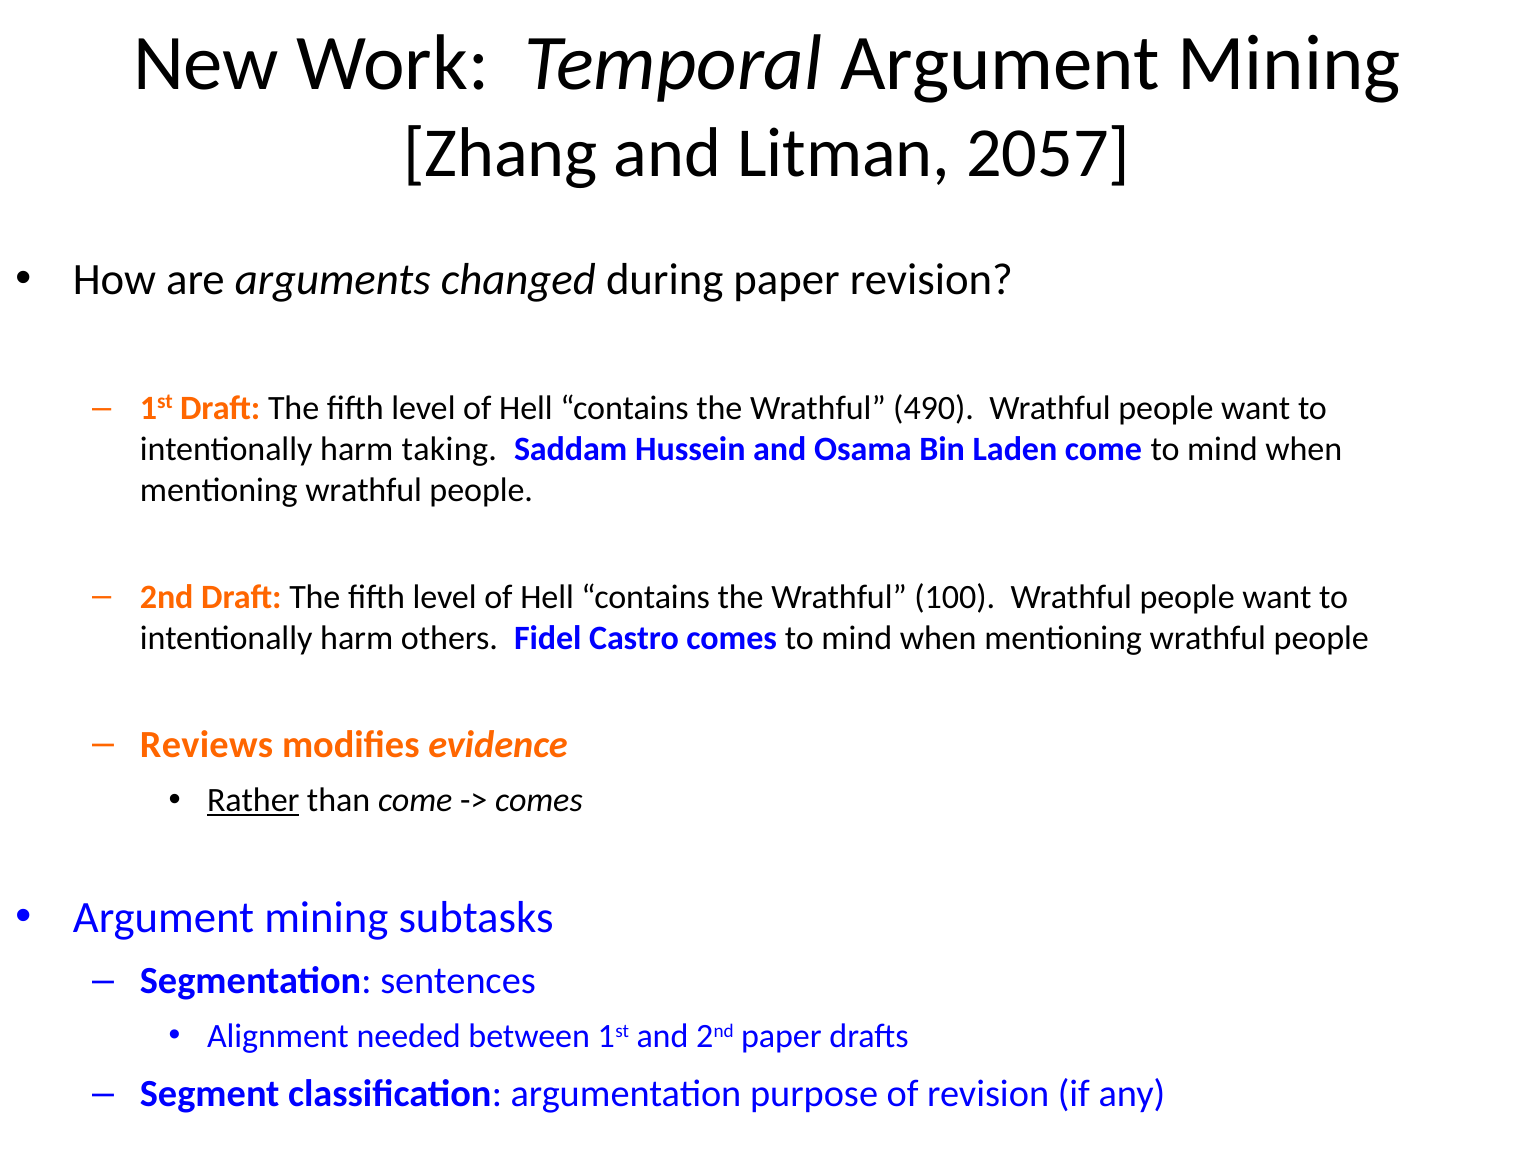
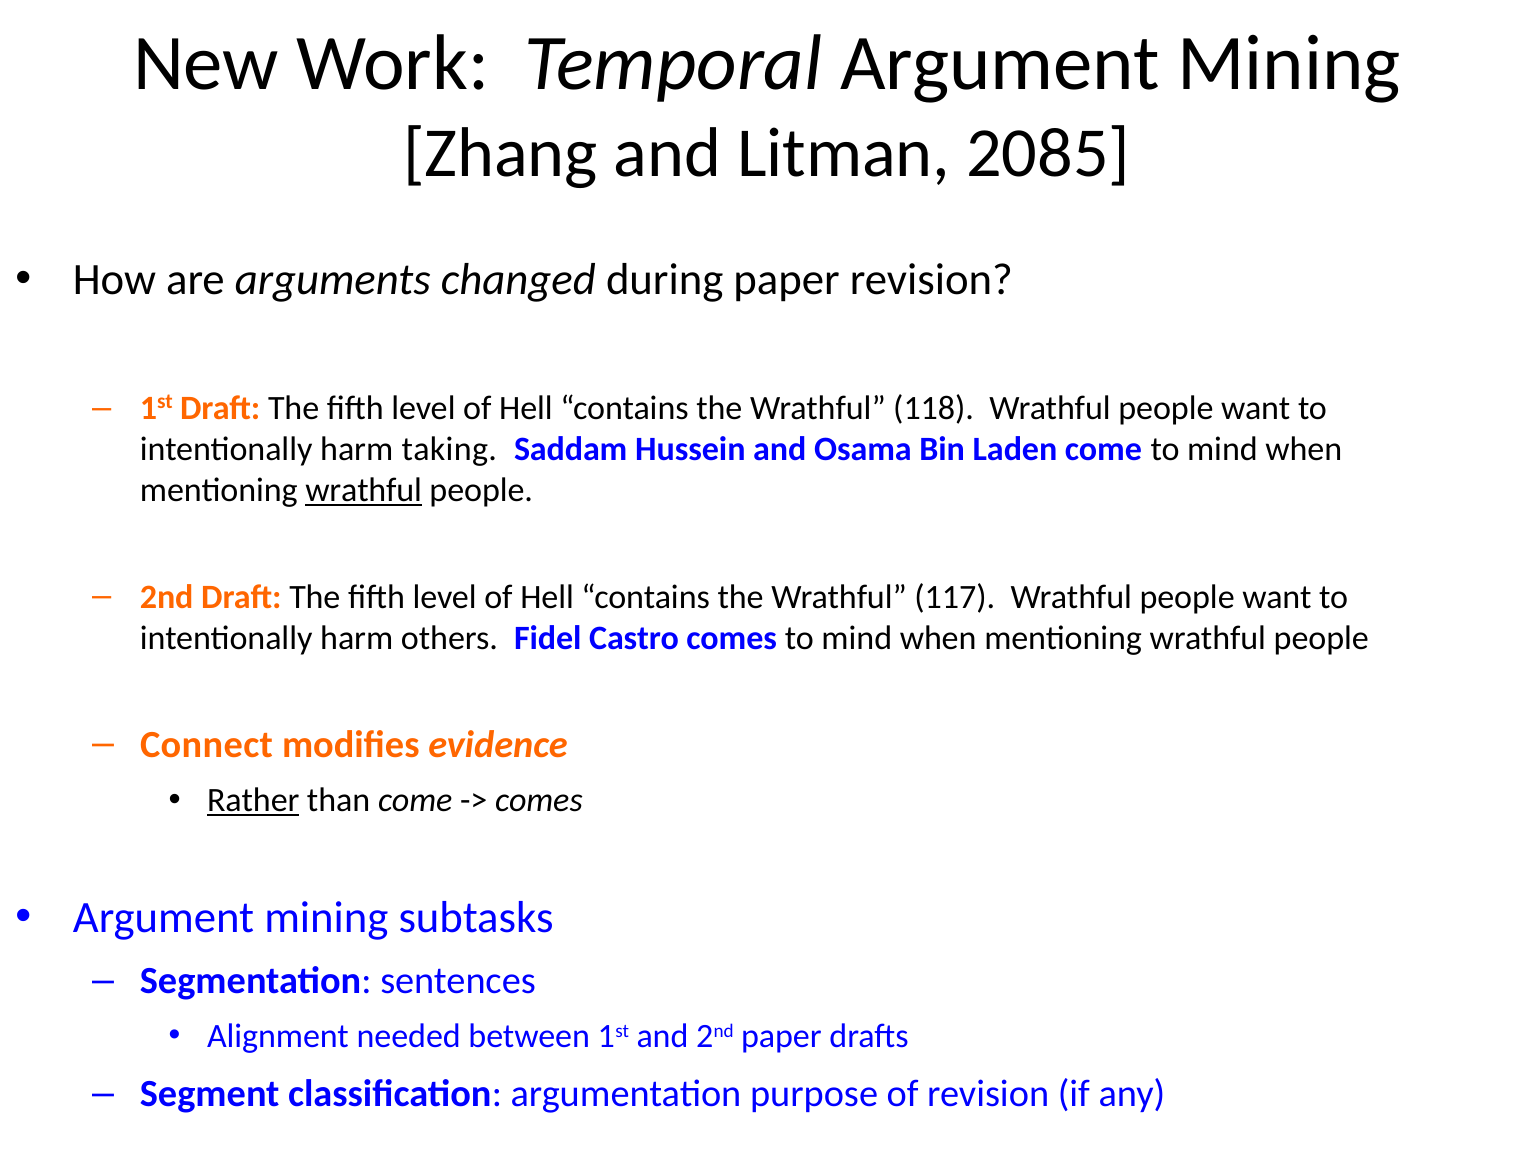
2057: 2057 -> 2085 (1048, 153)
490: 490 -> 118 (934, 408)
wrathful underline: none -> present (364, 490)
100: 100 -> 117 (955, 597)
Reviews: Reviews -> Connect (207, 745)
